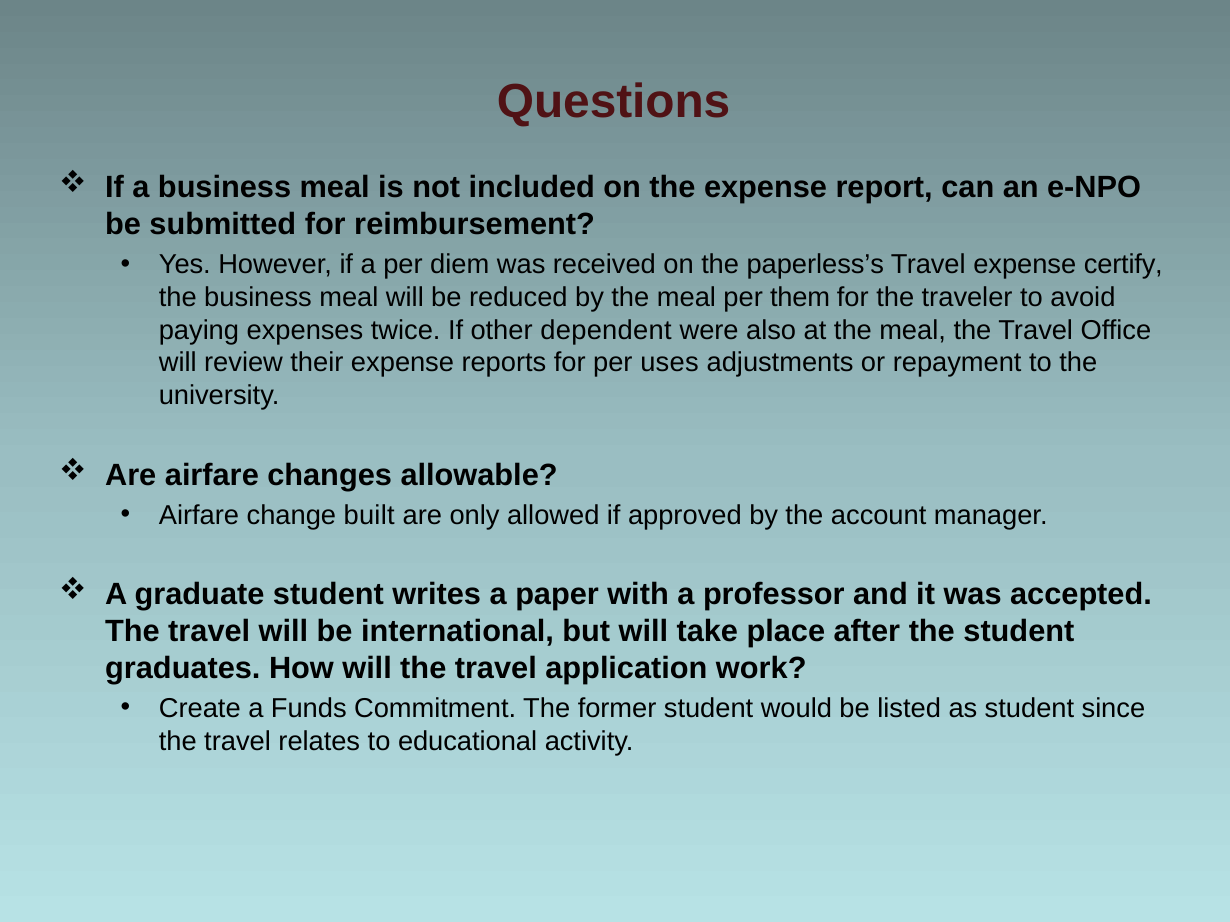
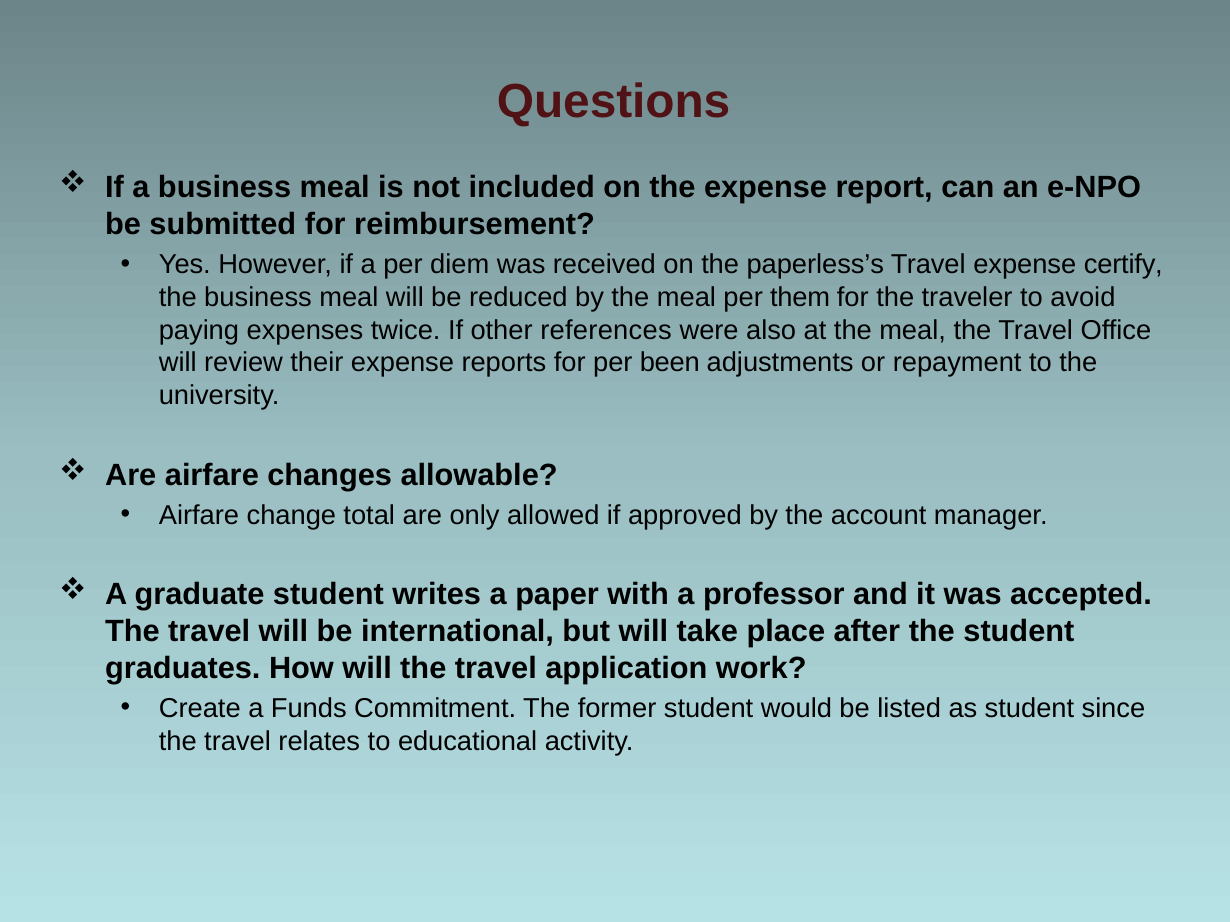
dependent: dependent -> references (606, 330)
uses: uses -> been (670, 363)
built: built -> total (369, 516)
